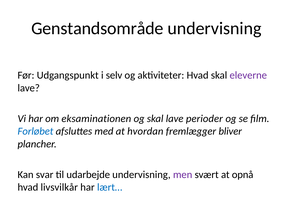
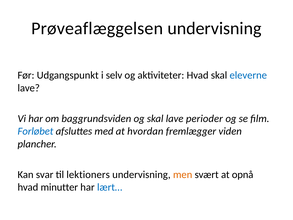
Genstandsområde: Genstandsområde -> Prøveaflæggelsen (97, 28)
eleverne colour: purple -> blue (248, 75)
eksaminationen: eksaminationen -> baggrundsviden (96, 118)
bliver: bliver -> viden (230, 131)
udarbejde: udarbejde -> lektioners (88, 174)
men colour: purple -> orange (183, 174)
livsvilkår: livsvilkår -> minutter (59, 187)
